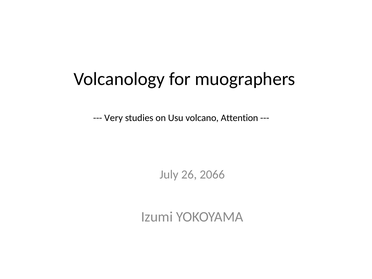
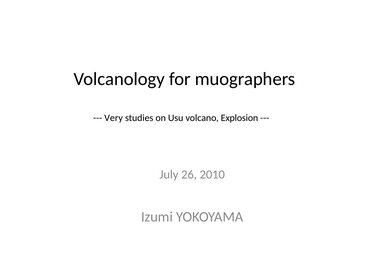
Attention: Attention -> Explosion (239, 118)
2066: 2066 -> 2010 (212, 174)
